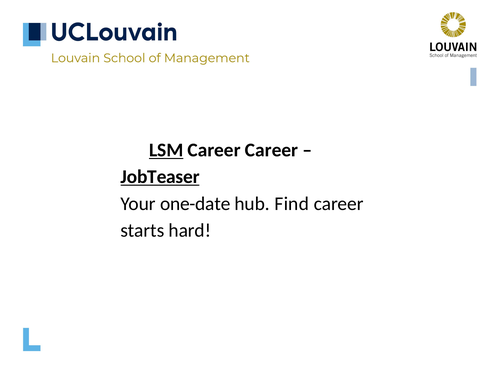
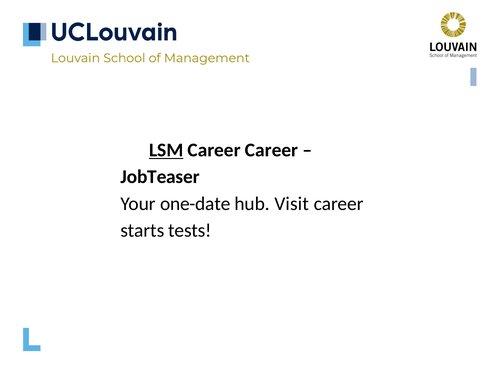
JobTeaser underline: present -> none (160, 177)
Find: Find -> Visit (292, 204)
hard: hard -> tests (190, 231)
